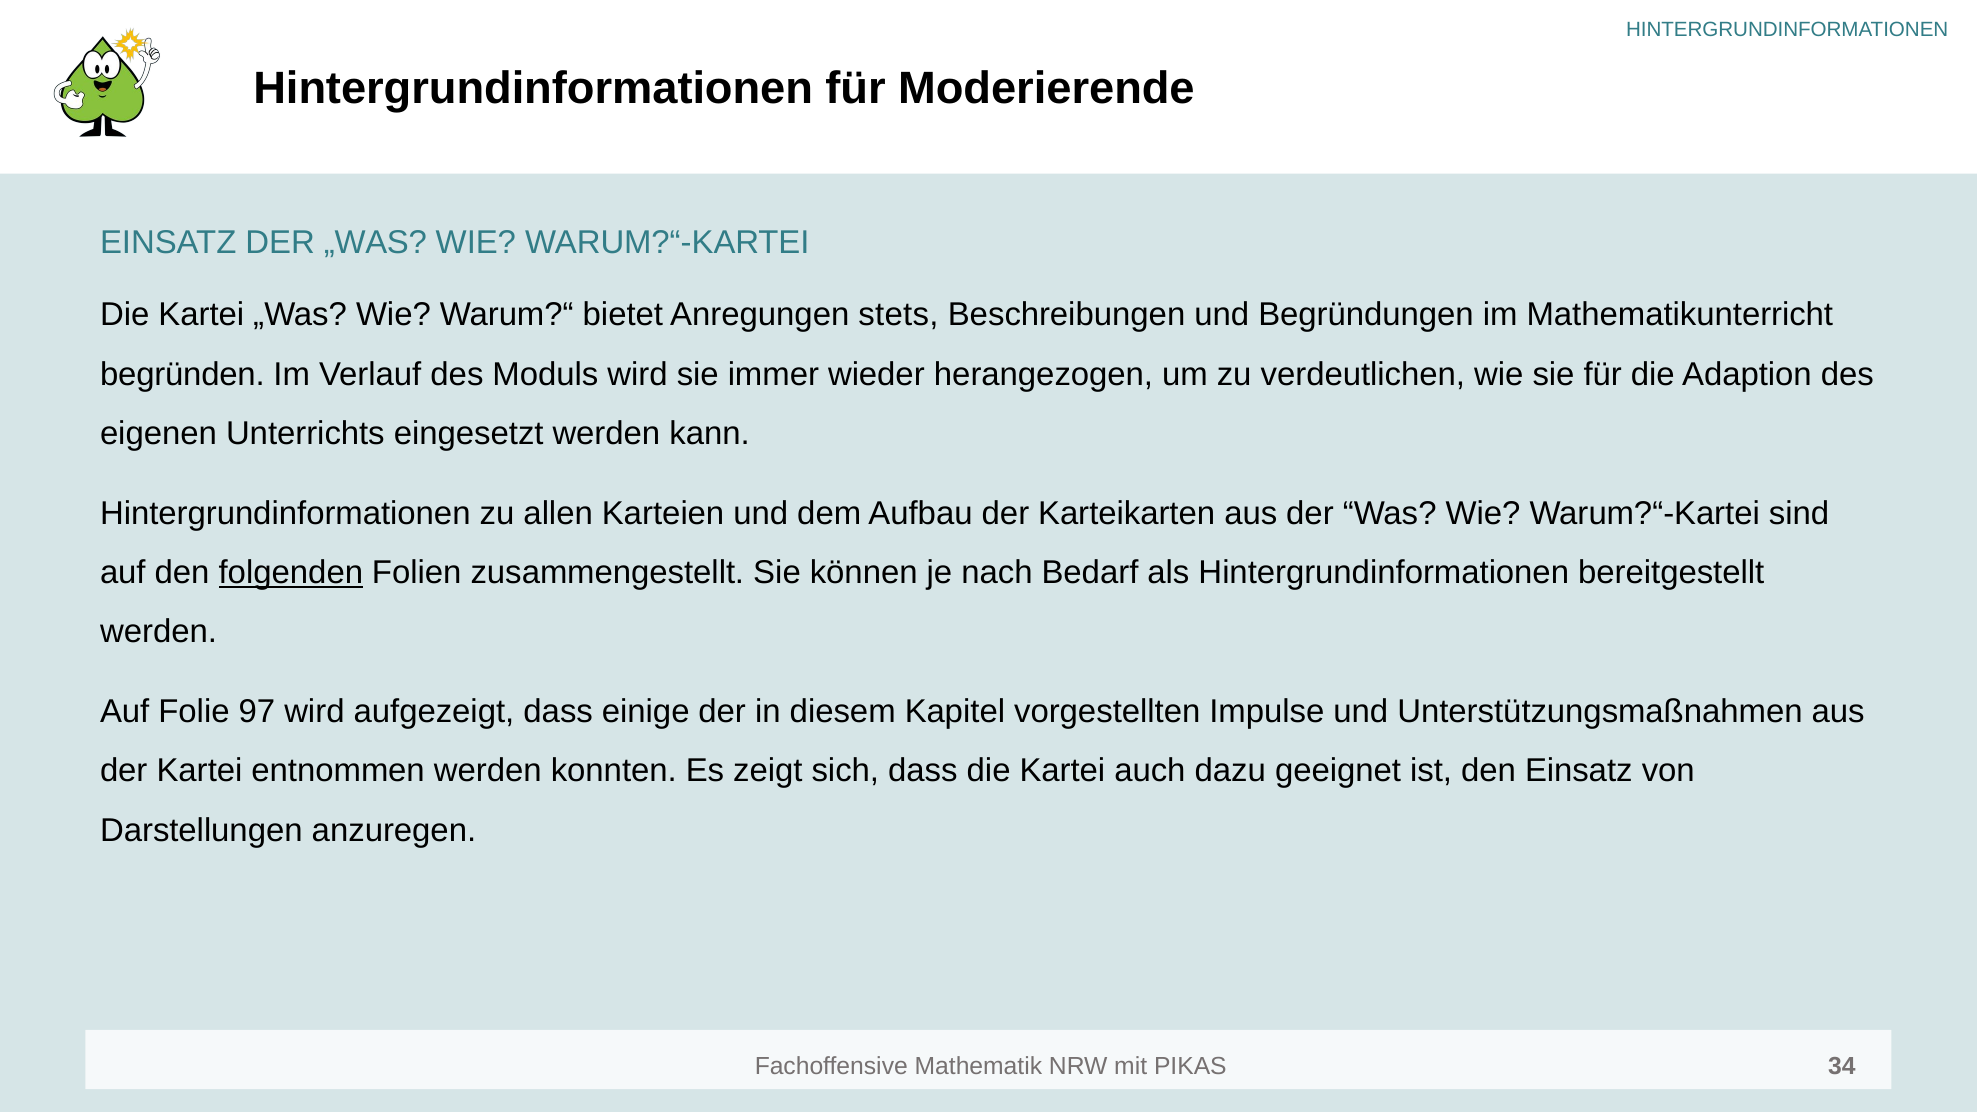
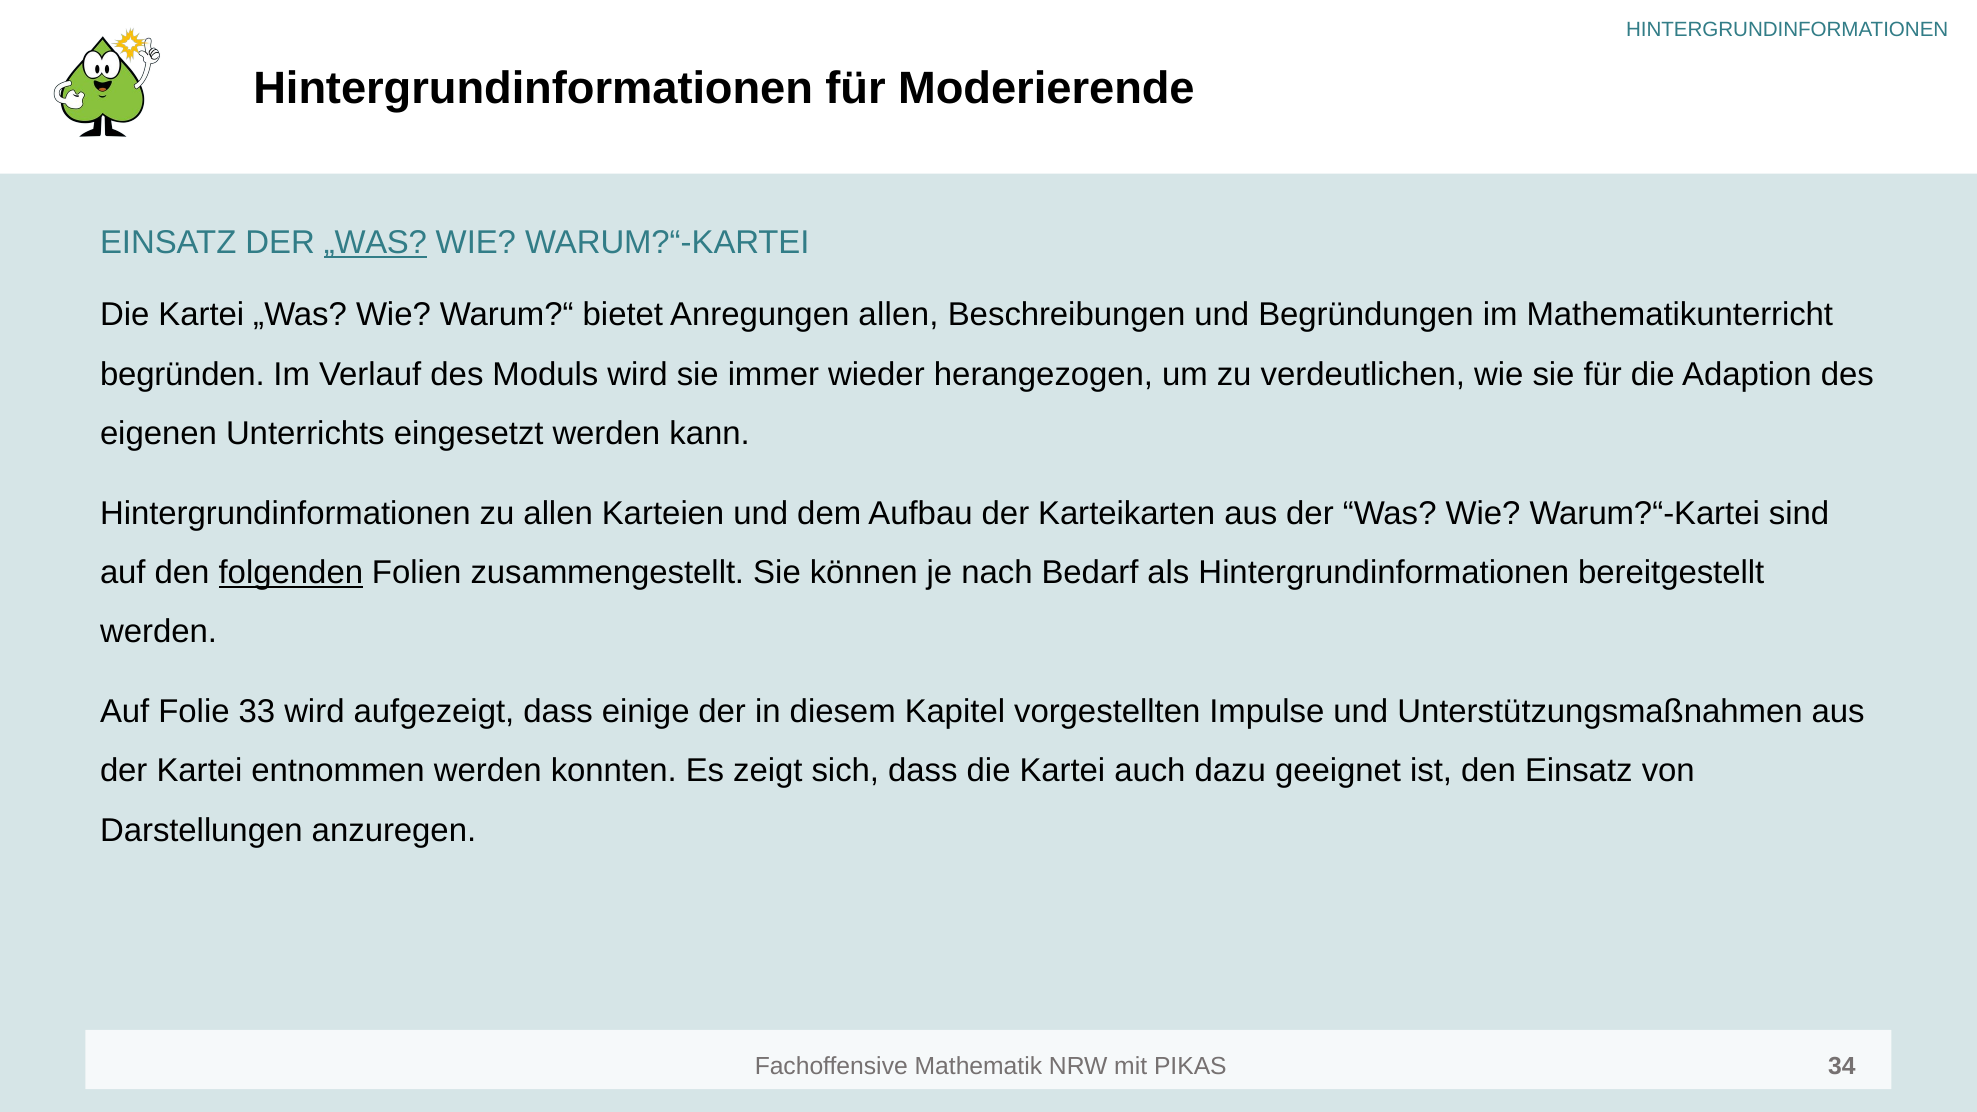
„WAS underline: none -> present (375, 243)
Anregungen stets: stets -> allen (899, 315)
97: 97 -> 33 (257, 712)
